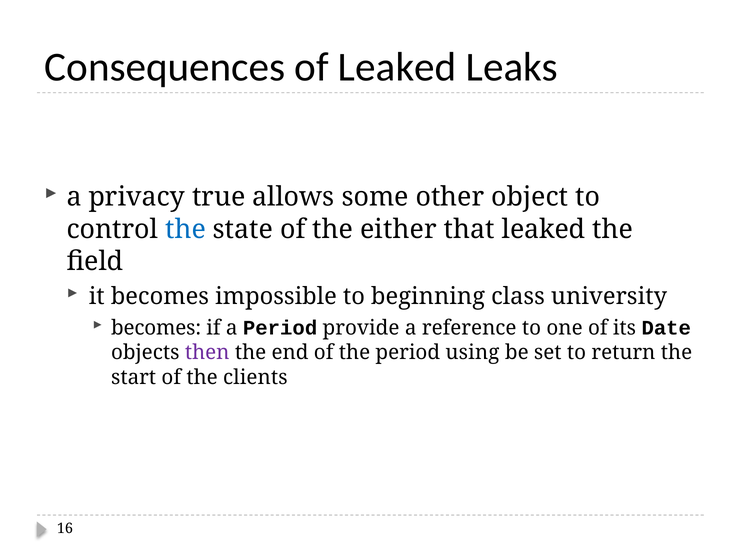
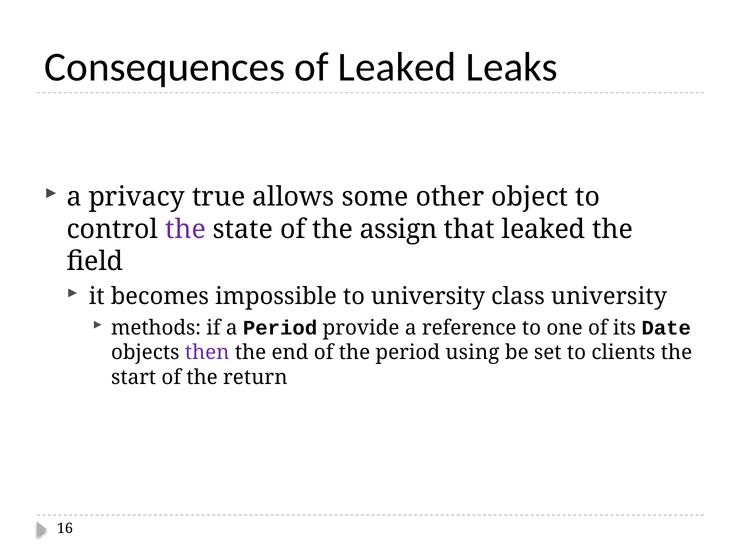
the colour: blue -> purple (185, 229)
either: either -> assign (399, 229)
to beginning: beginning -> university (428, 296)
becomes: becomes -> methods (156, 328)
return: return -> clients (623, 353)
clients: clients -> return (255, 377)
